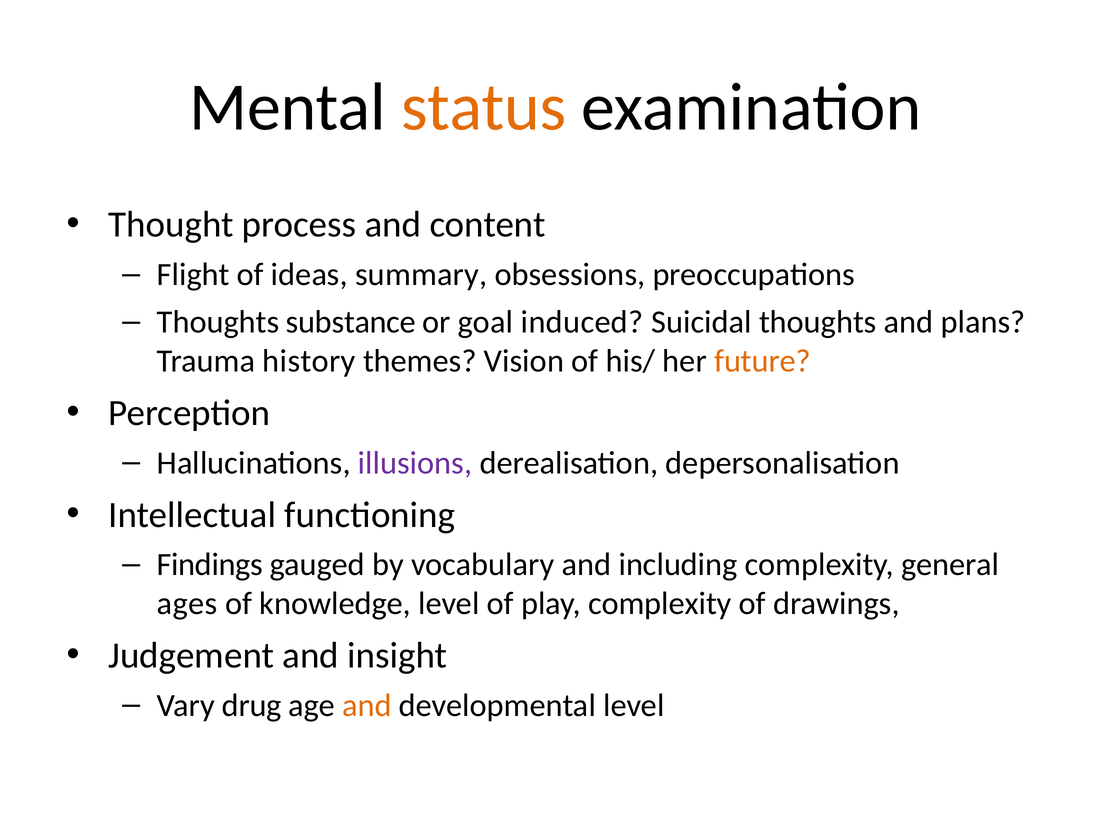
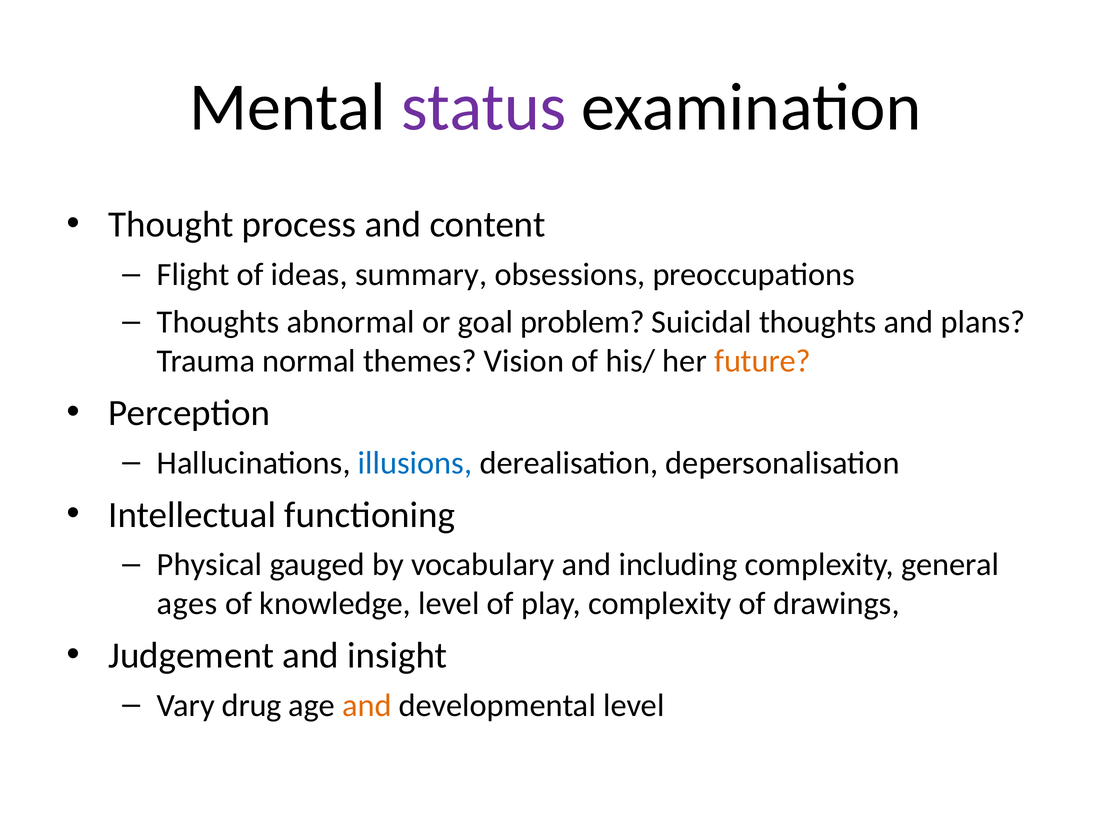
status colour: orange -> purple (484, 108)
substance: substance -> abnormal (351, 322)
induced: induced -> problem (582, 322)
history: history -> normal (309, 361)
illusions colour: purple -> blue (415, 463)
Findings: Findings -> Physical (210, 565)
